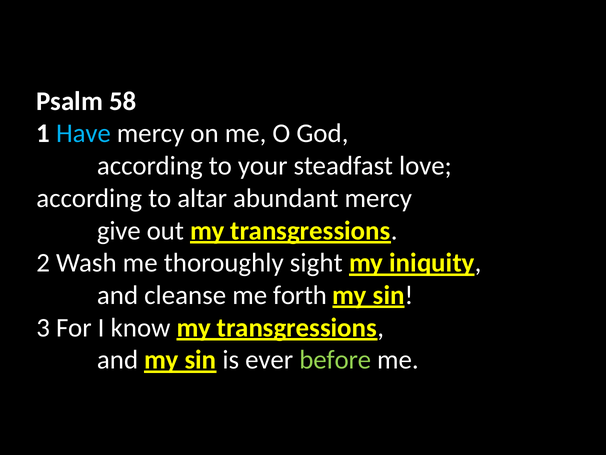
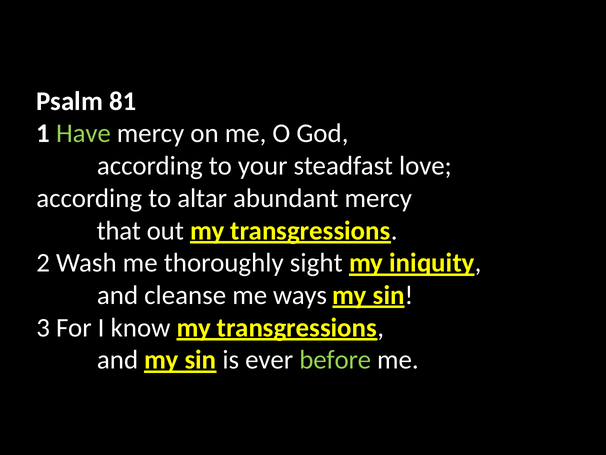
58: 58 -> 81 (123, 101)
Have colour: light blue -> light green (83, 133)
give: give -> that (119, 230)
forth: forth -> ways (300, 295)
